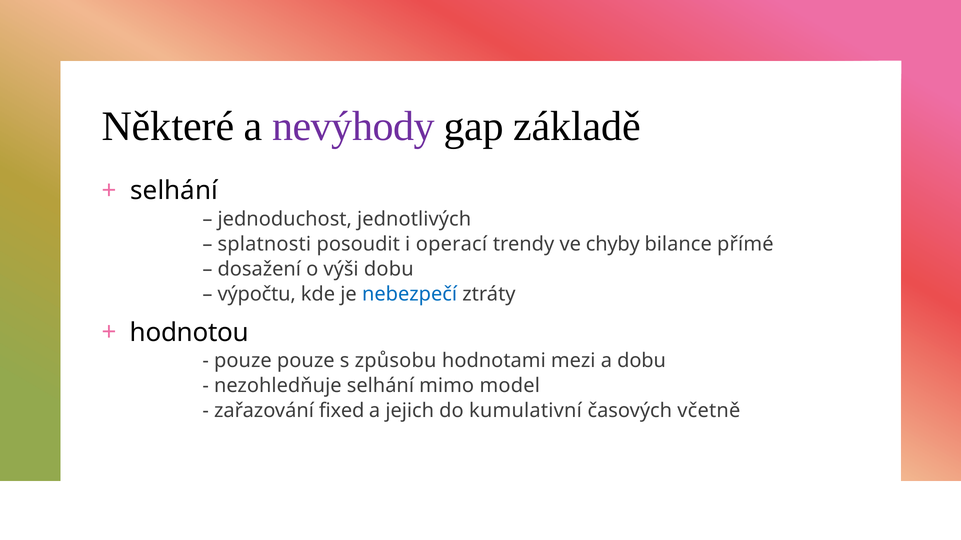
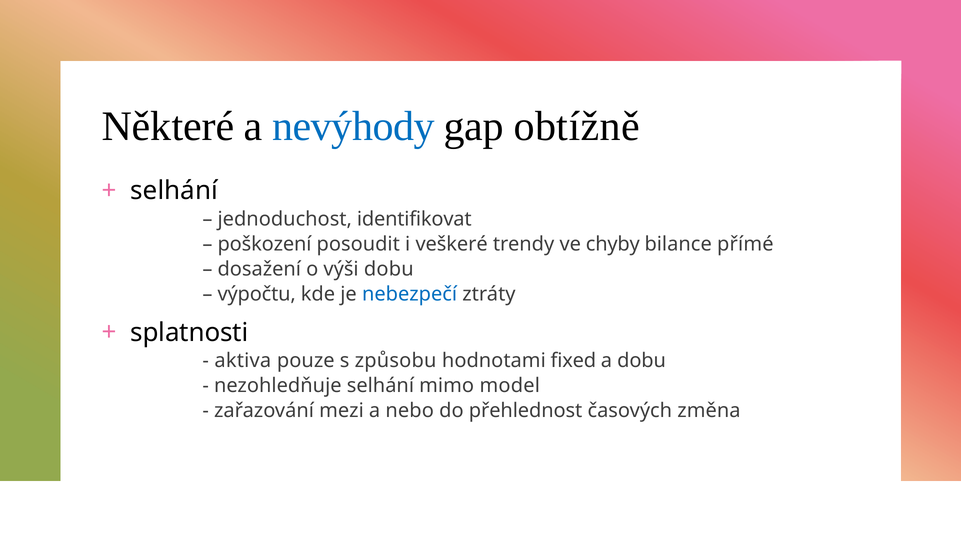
nevýhody colour: purple -> blue (353, 126)
základě: základě -> obtížně (577, 126)
jednotlivých: jednotlivých -> identifikovat (414, 219)
splatnosti: splatnosti -> poškození (264, 244)
operací: operací -> veškeré (452, 244)
hodnotou: hodnotou -> splatnosti (189, 333)
pouze: pouze -> aktiva (243, 361)
mezi: mezi -> fixed (573, 361)
fixed: fixed -> mezi (342, 411)
jejich: jejich -> nebo (410, 411)
kumulativní: kumulativní -> přehlednost (526, 411)
včetně: včetně -> změna (709, 411)
